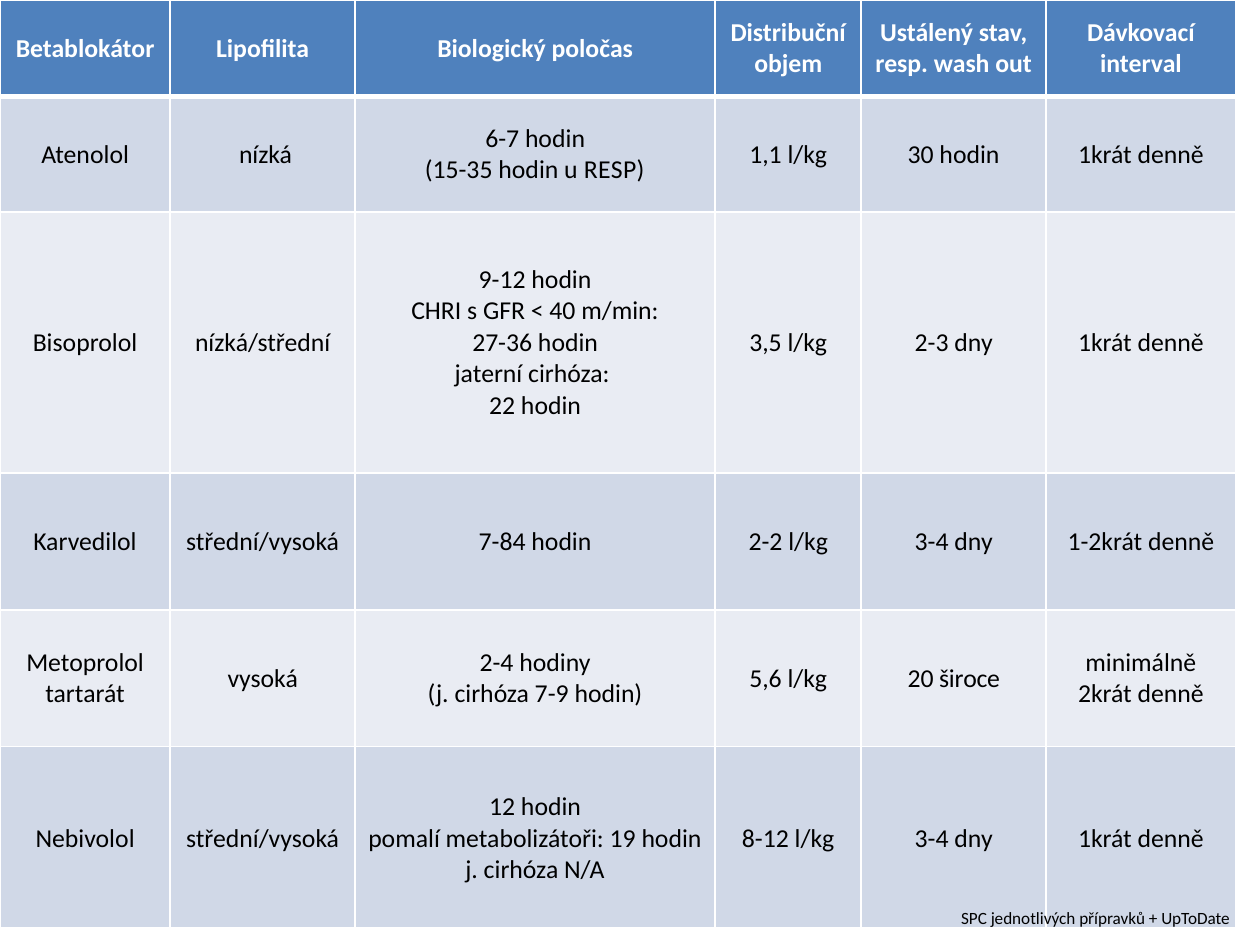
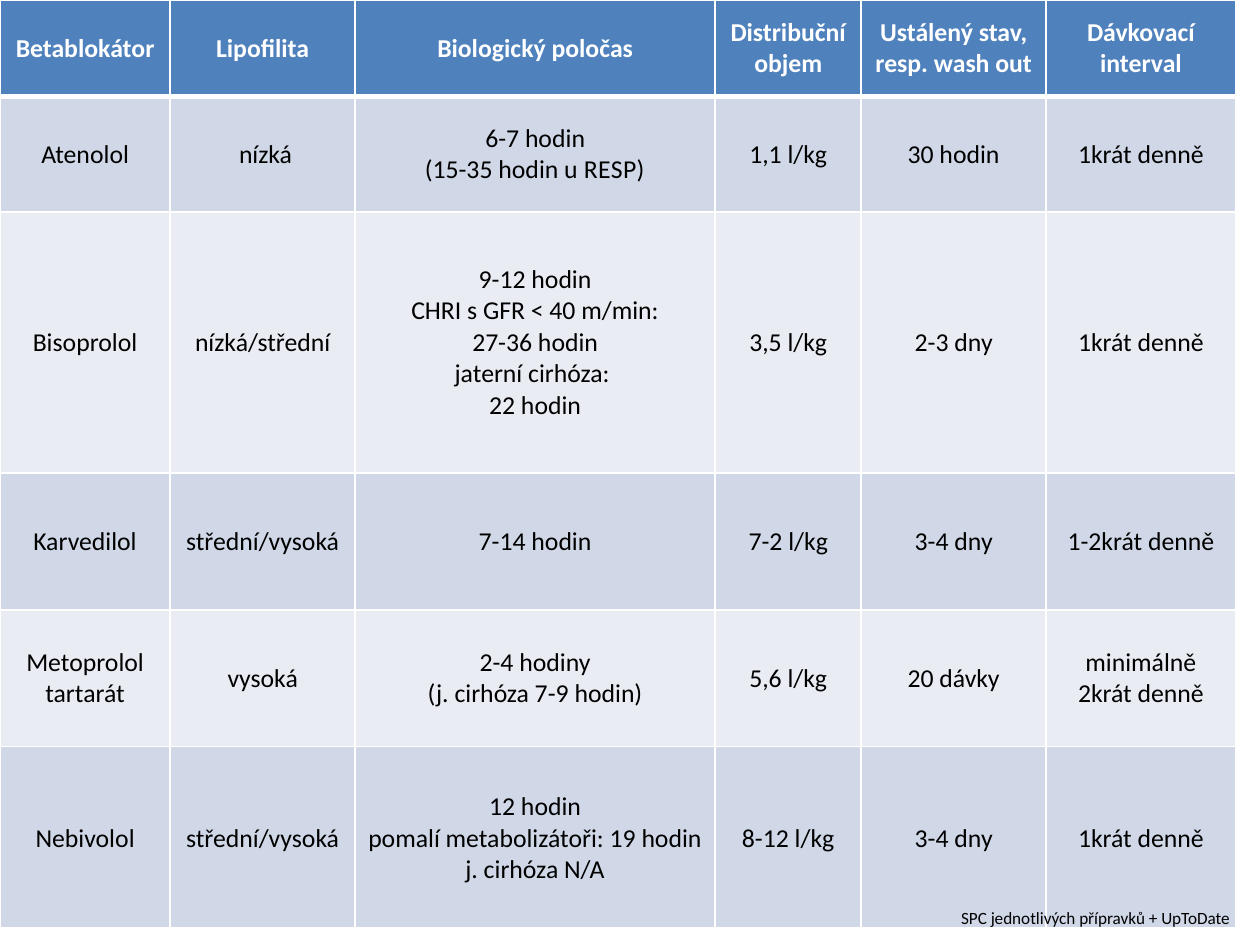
7-84: 7-84 -> 7-14 (502, 542)
2-2: 2-2 -> 7-2 (765, 542)
široce: široce -> dávky (970, 679)
